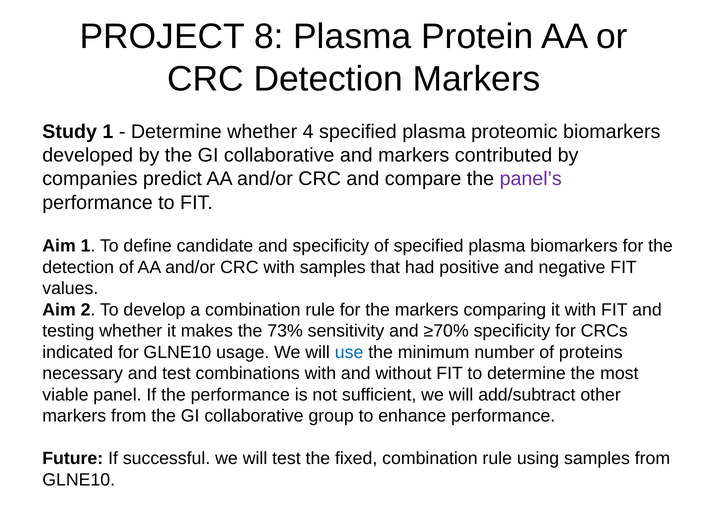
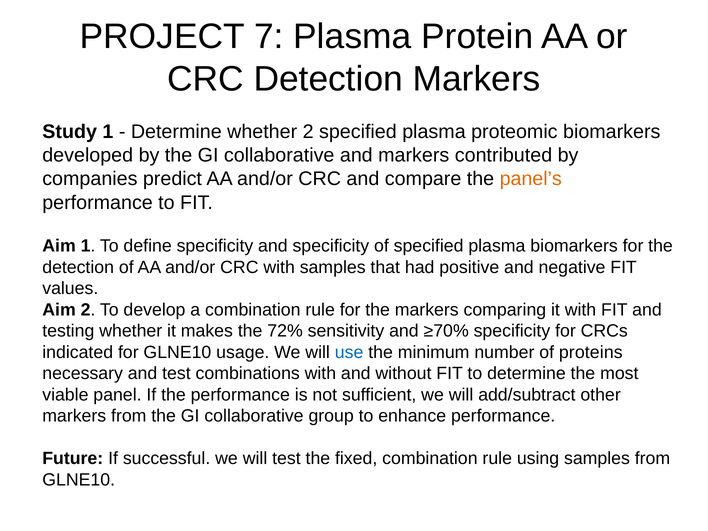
8: 8 -> 7 (269, 37)
whether 4: 4 -> 2 (308, 132)
panel’s colour: purple -> orange (531, 179)
define candidate: candidate -> specificity (215, 246)
73%: 73% -> 72% (285, 331)
